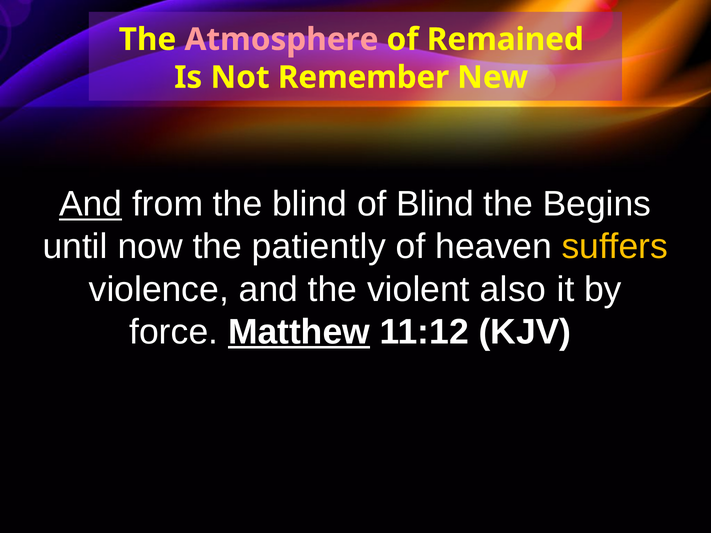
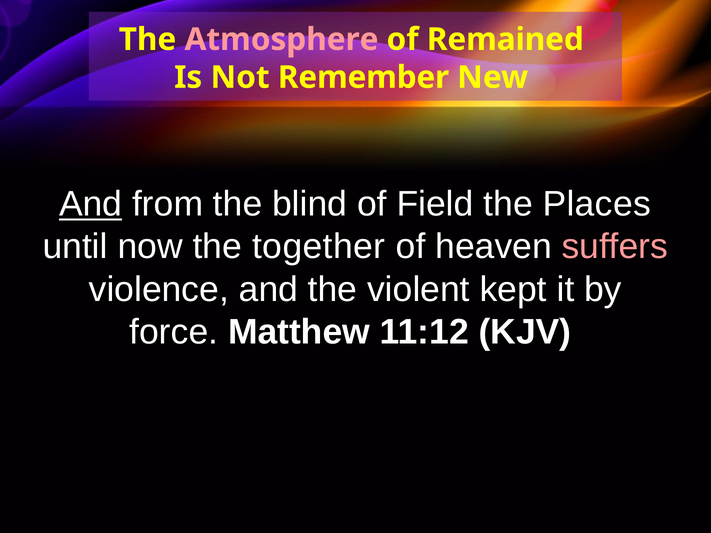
of Blind: Blind -> Field (435, 204)
Begins: Begins -> Places (597, 204)
patiently: patiently -> together (319, 247)
suffers colour: yellow -> pink (615, 247)
also: also -> kept (513, 289)
Matthew underline: present -> none (299, 332)
